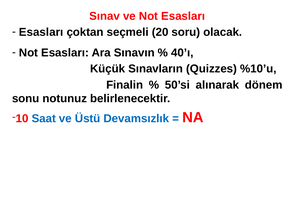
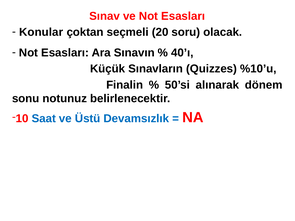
Esasları: Esasları -> Konular (41, 32)
